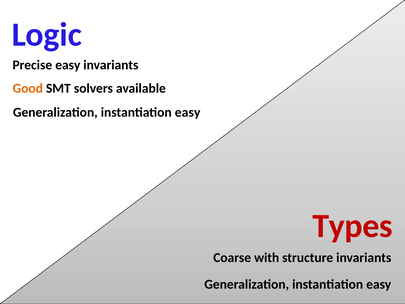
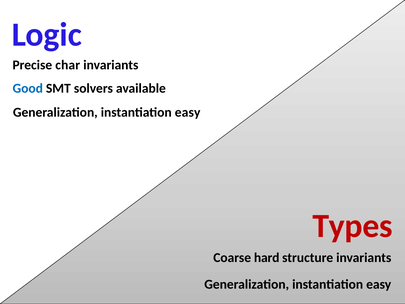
Precise easy: easy -> char (68, 65)
Good colour: orange -> blue (28, 88)
with: with -> hard (267, 257)
